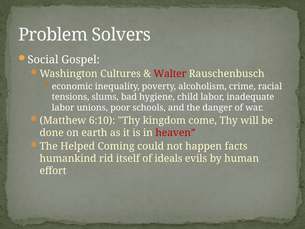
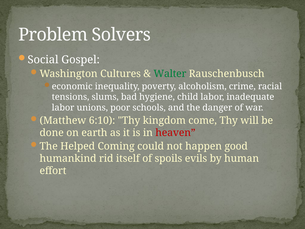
Walter colour: red -> green (170, 74)
facts: facts -> good (236, 146)
ideals: ideals -> spoils (168, 158)
